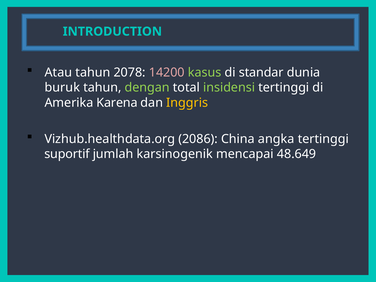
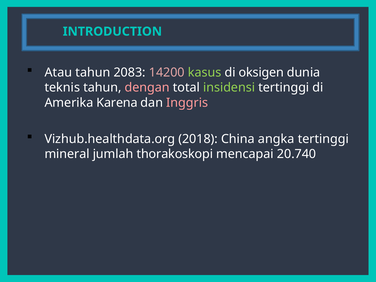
2078: 2078 -> 2083 (130, 73)
standar: standar -> oksigen (261, 73)
buruk: buruk -> teknis (62, 88)
dengan colour: light green -> pink (147, 88)
Inggris colour: yellow -> pink (187, 103)
2086: 2086 -> 2018 (198, 139)
suportif: suportif -> mineral (67, 154)
karsinogenik: karsinogenik -> thorakoskopi (175, 154)
48.649: 48.649 -> 20.740 (297, 154)
